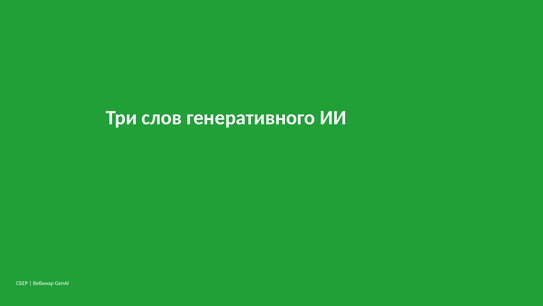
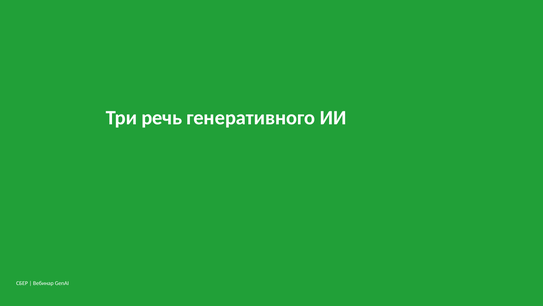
слов: слов -> речь (162, 117)
